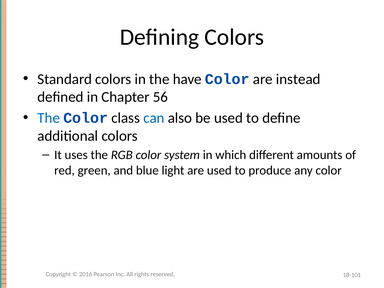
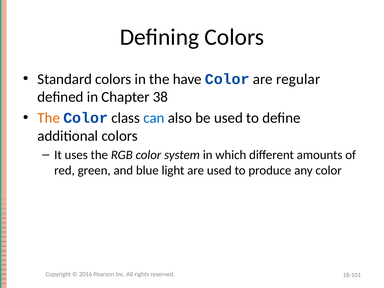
instead: instead -> regular (298, 79)
56: 56 -> 38 (160, 97)
The colour: blue -> orange (49, 118)
